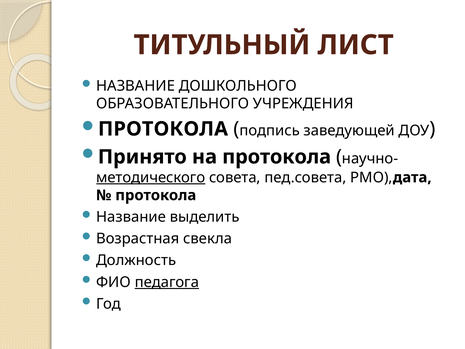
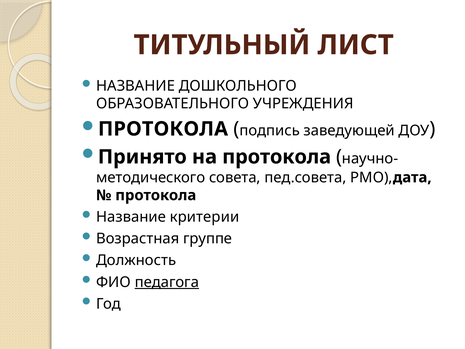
методического underline: present -> none (151, 177)
выделить: выделить -> критерии (205, 217)
свекла: свекла -> группе (208, 239)
